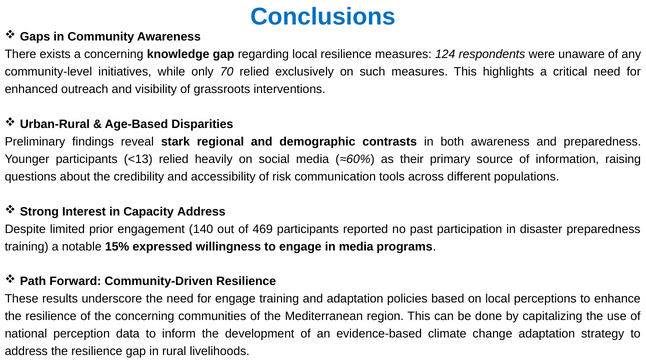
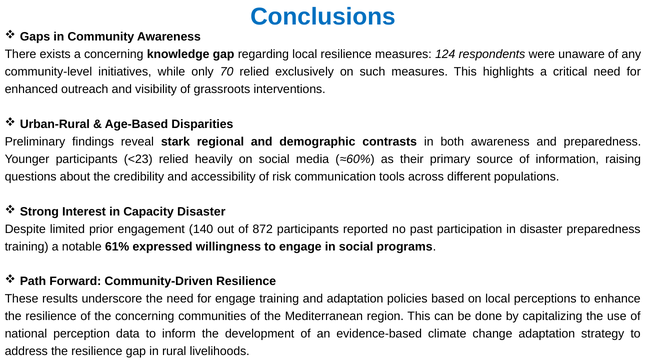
<13: <13 -> <23 (138, 159)
Capacity Address: Address -> Disaster (201, 211)
469: 469 -> 872 (263, 229)
15%: 15% -> 61% (117, 246)
in media: media -> social (356, 246)
